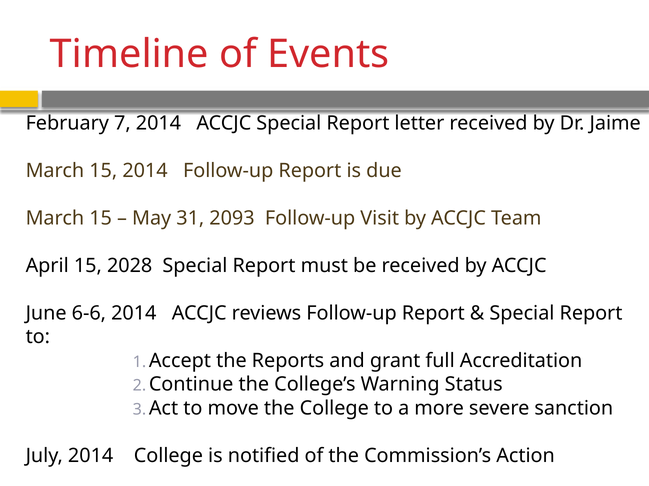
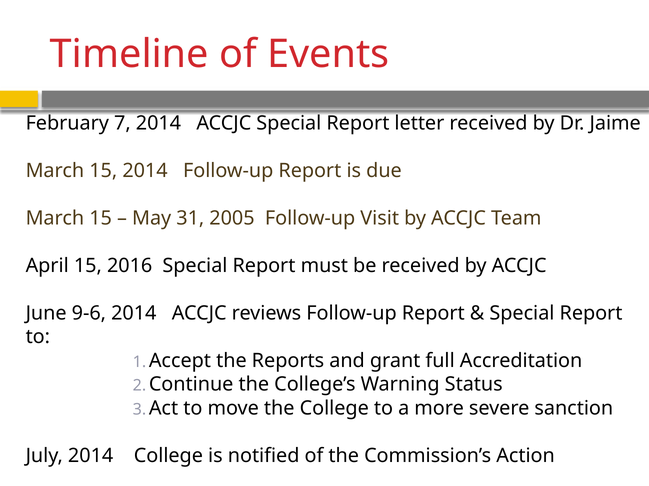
2093: 2093 -> 2005 (232, 218)
2028: 2028 -> 2016 (130, 266)
6-6: 6-6 -> 9-6 (89, 313)
